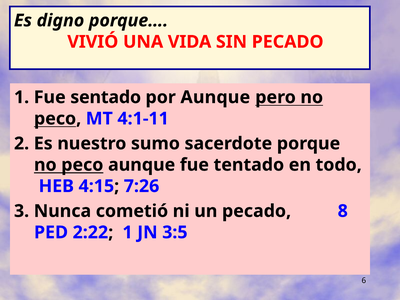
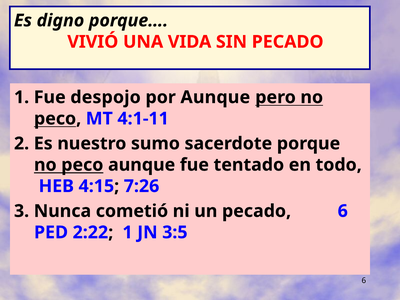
sentado: sentado -> despojo (106, 97)
pecado 8: 8 -> 6 (343, 211)
